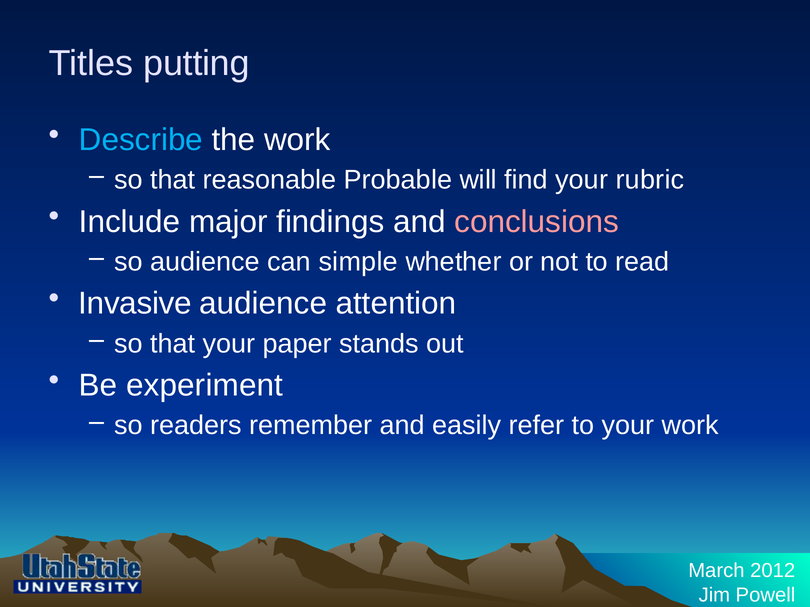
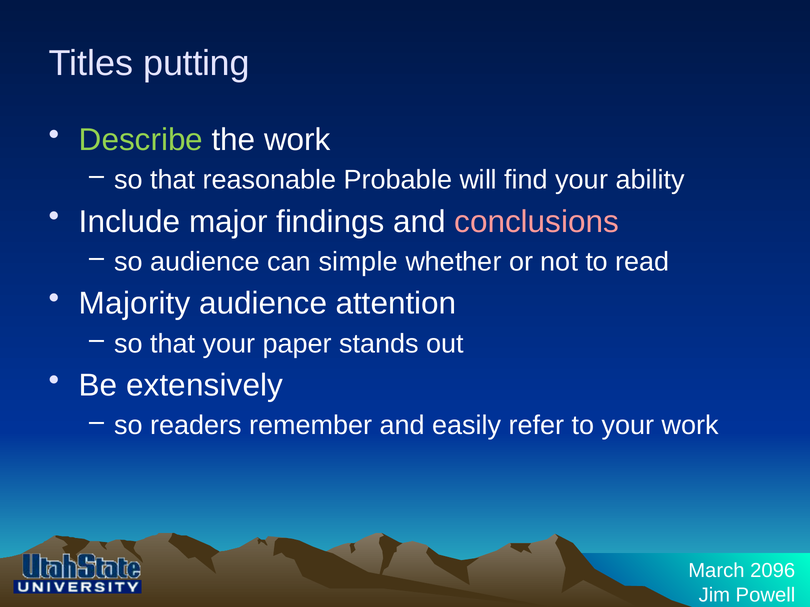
Describe colour: light blue -> light green (141, 140)
rubric: rubric -> ability (650, 180)
Invasive: Invasive -> Majority (135, 304)
experiment: experiment -> extensively (205, 386)
2012: 2012 -> 2096 (773, 571)
